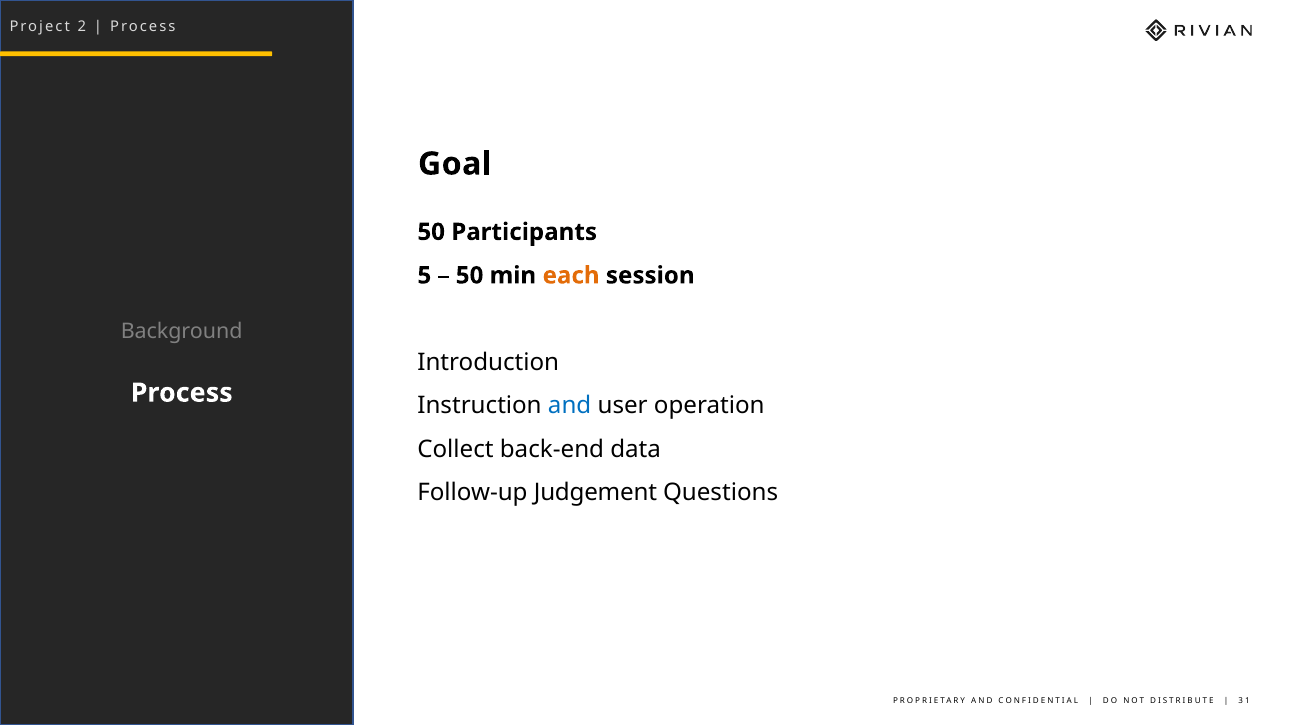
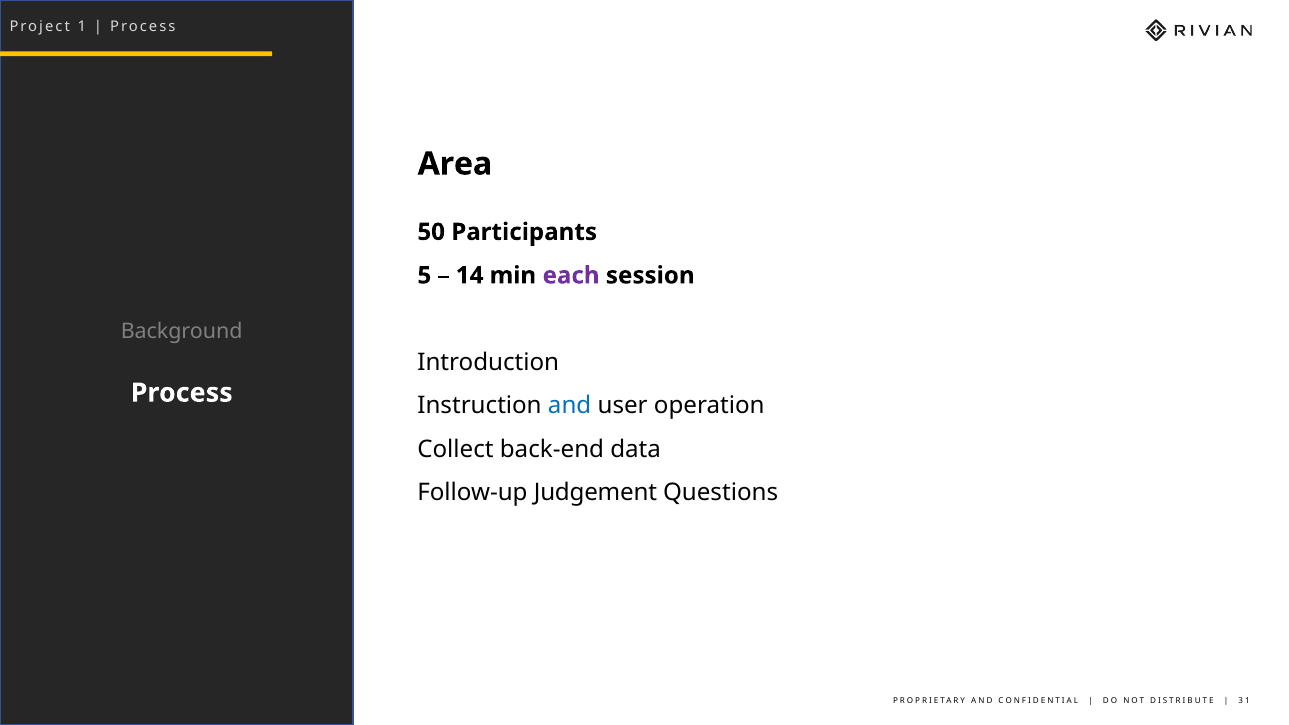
2: 2 -> 1 (82, 27)
Goal: Goal -> Area (455, 164)
50: 50 -> 14 (470, 276)
each colour: orange -> purple (571, 276)
